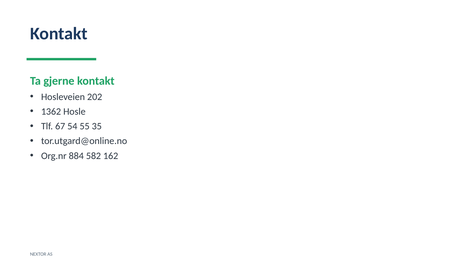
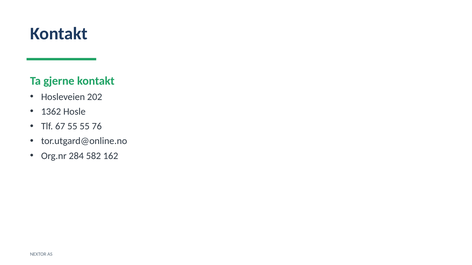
67 54: 54 -> 55 (72, 127)
35: 35 -> 76 (97, 127)
884: 884 -> 284 (76, 156)
